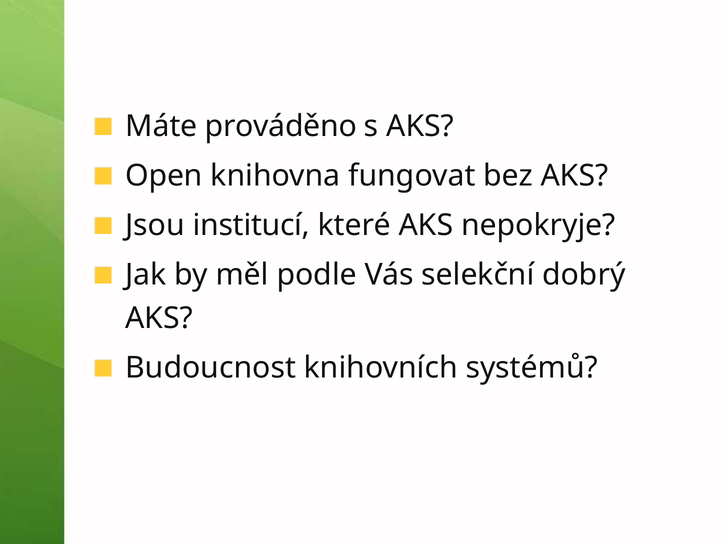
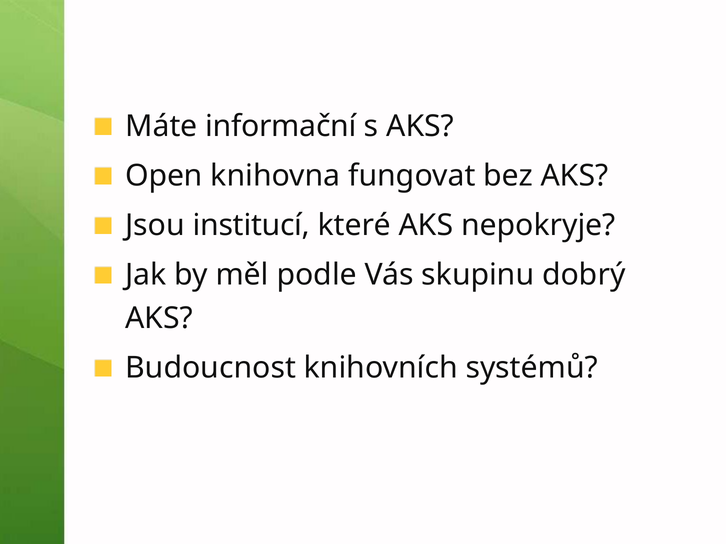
prováděno: prováděno -> informační (281, 126)
selekční: selekční -> skupinu (478, 275)
